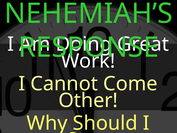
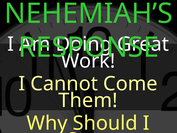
Other: Other -> Them (88, 100)
